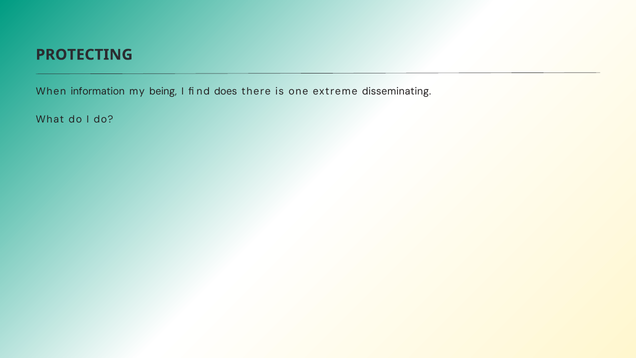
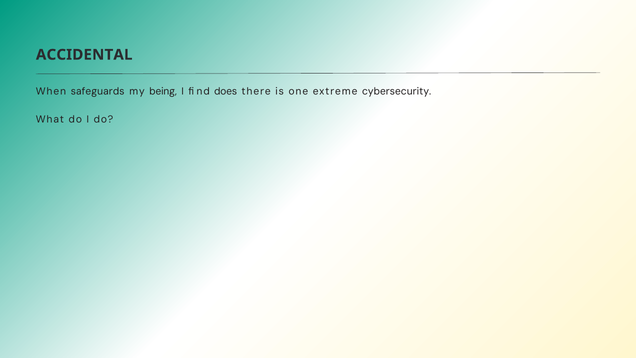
PROTECTING: PROTECTING -> ACCIDENTAL (84, 55)
information: information -> safeguards (98, 92)
disseminating: disseminating -> cybersecurity (397, 92)
